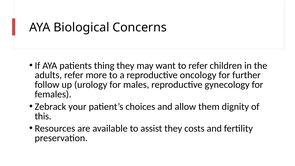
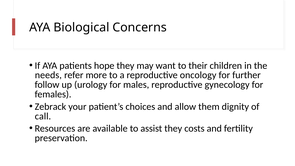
thing: thing -> hope (104, 66)
to refer: refer -> their (198, 66)
adults: adults -> needs (48, 75)
this: this -> call (43, 116)
